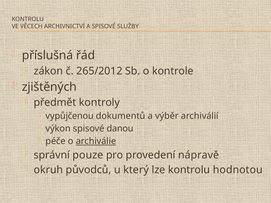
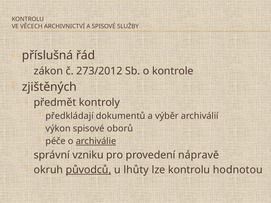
265/2012: 265/2012 -> 273/2012 (99, 71)
vypůjčenou: vypůjčenou -> předkládají (70, 116)
danou: danou -> oborů (120, 129)
pouze: pouze -> vzniku (88, 155)
původců underline: none -> present (89, 170)
který: který -> lhůty (136, 170)
